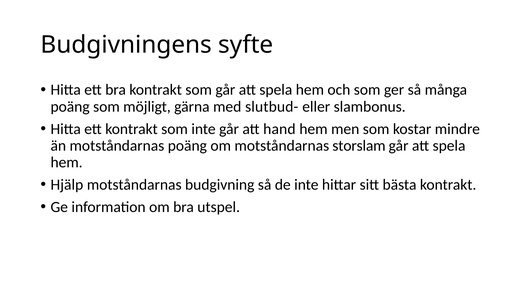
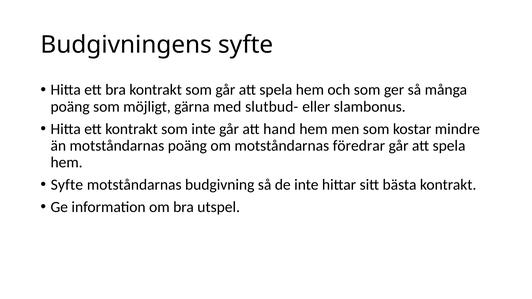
storslam: storslam -> föredrar (359, 146)
Hjälp: Hjälp -> Syfte (67, 185)
